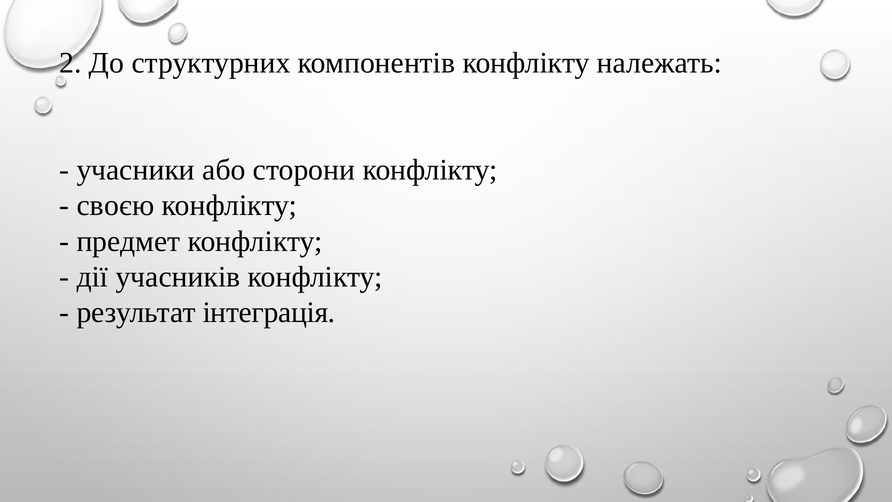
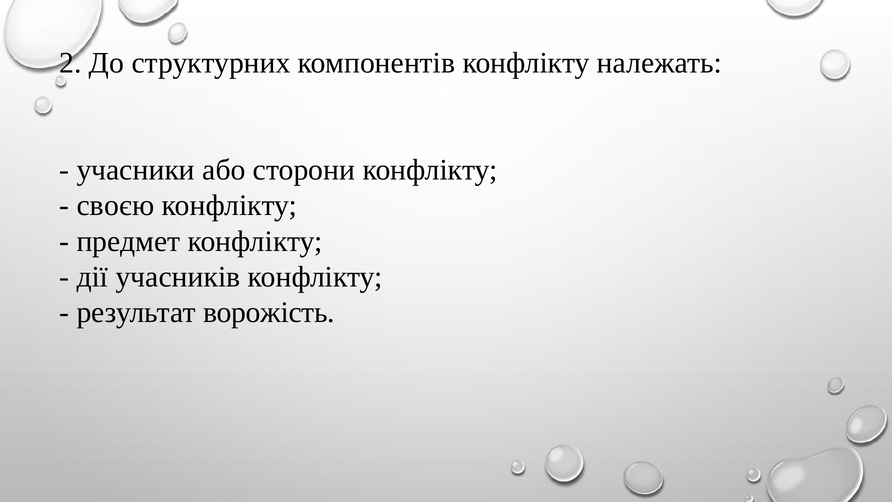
інтеграція: інтеграція -> ворожість (269, 313)
